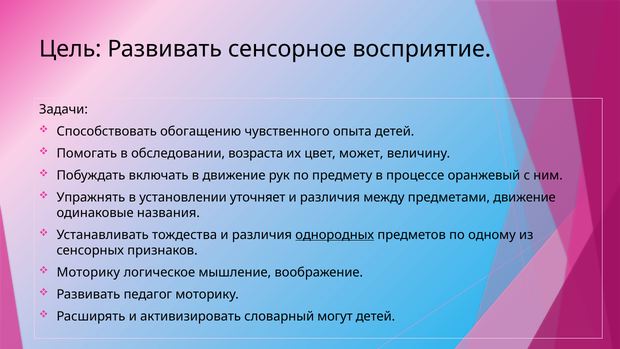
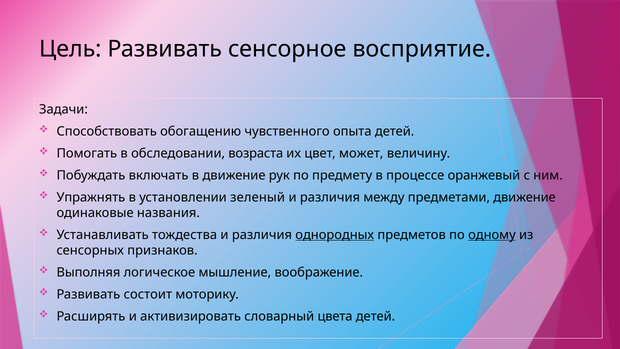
уточняет: уточняет -> зеленый (258, 197)
одному underline: none -> present (492, 235)
Моторику: Моторику -> Выполняя (88, 272)
педагог: педагог -> состоит (148, 294)
могут: могут -> цвета (335, 316)
